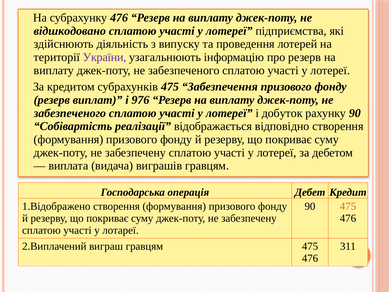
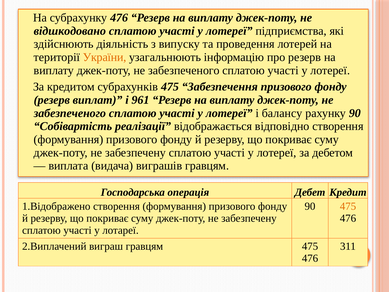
України colour: purple -> orange (105, 57)
976: 976 -> 961 (140, 100)
добуток: добуток -> балансу (282, 113)
